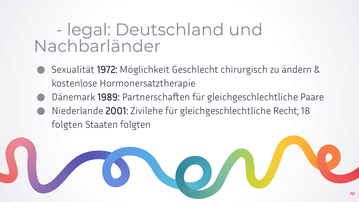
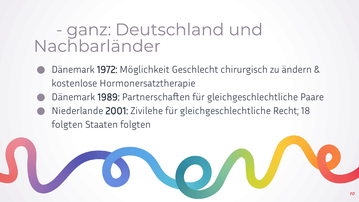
legal: legal -> ganz (89, 30)
Sexualität: Sexualität -> Dänemark (73, 70)
